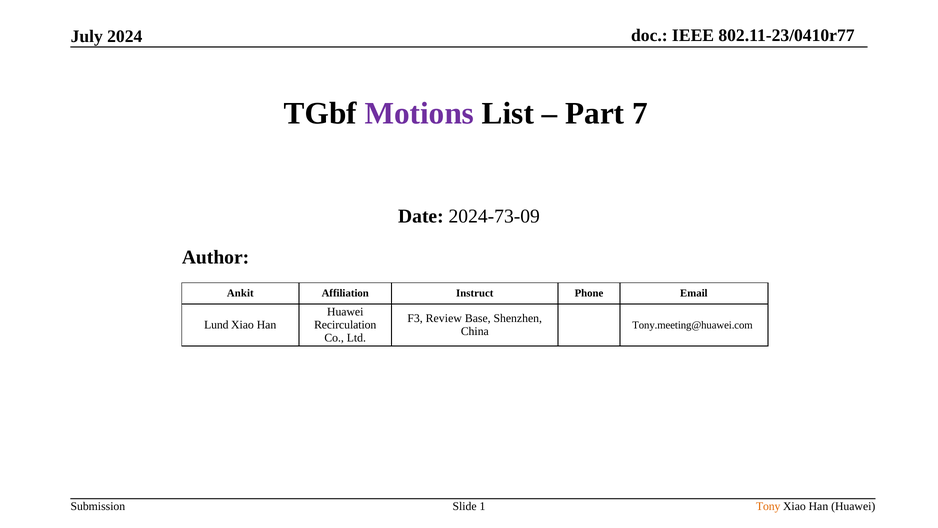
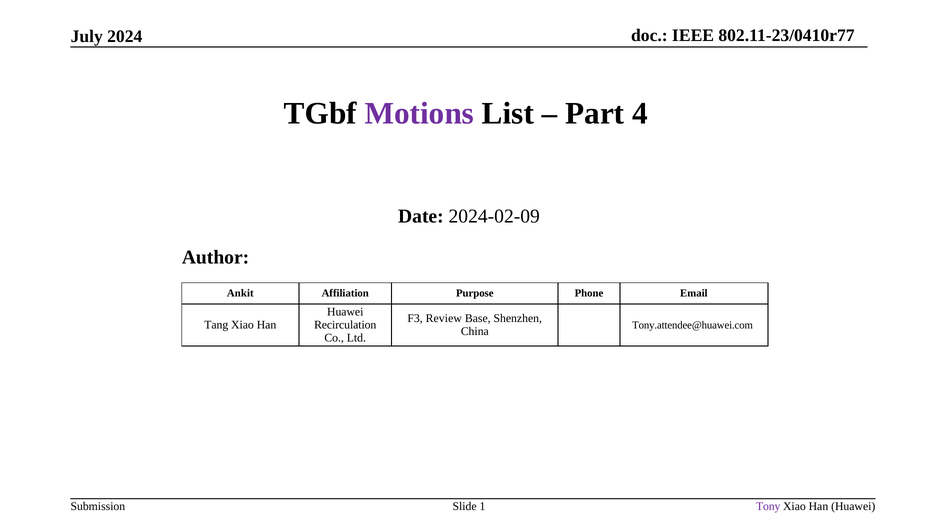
7: 7 -> 4 (640, 114)
2024-73-09: 2024-73-09 -> 2024-02-09 (494, 216)
Instruct: Instruct -> Purpose (475, 293)
Lund: Lund -> Tang (216, 325)
Tony.meeting@huawei.com: Tony.meeting@huawei.com -> Tony.attendee@huawei.com (693, 325)
Tony colour: orange -> purple (768, 506)
